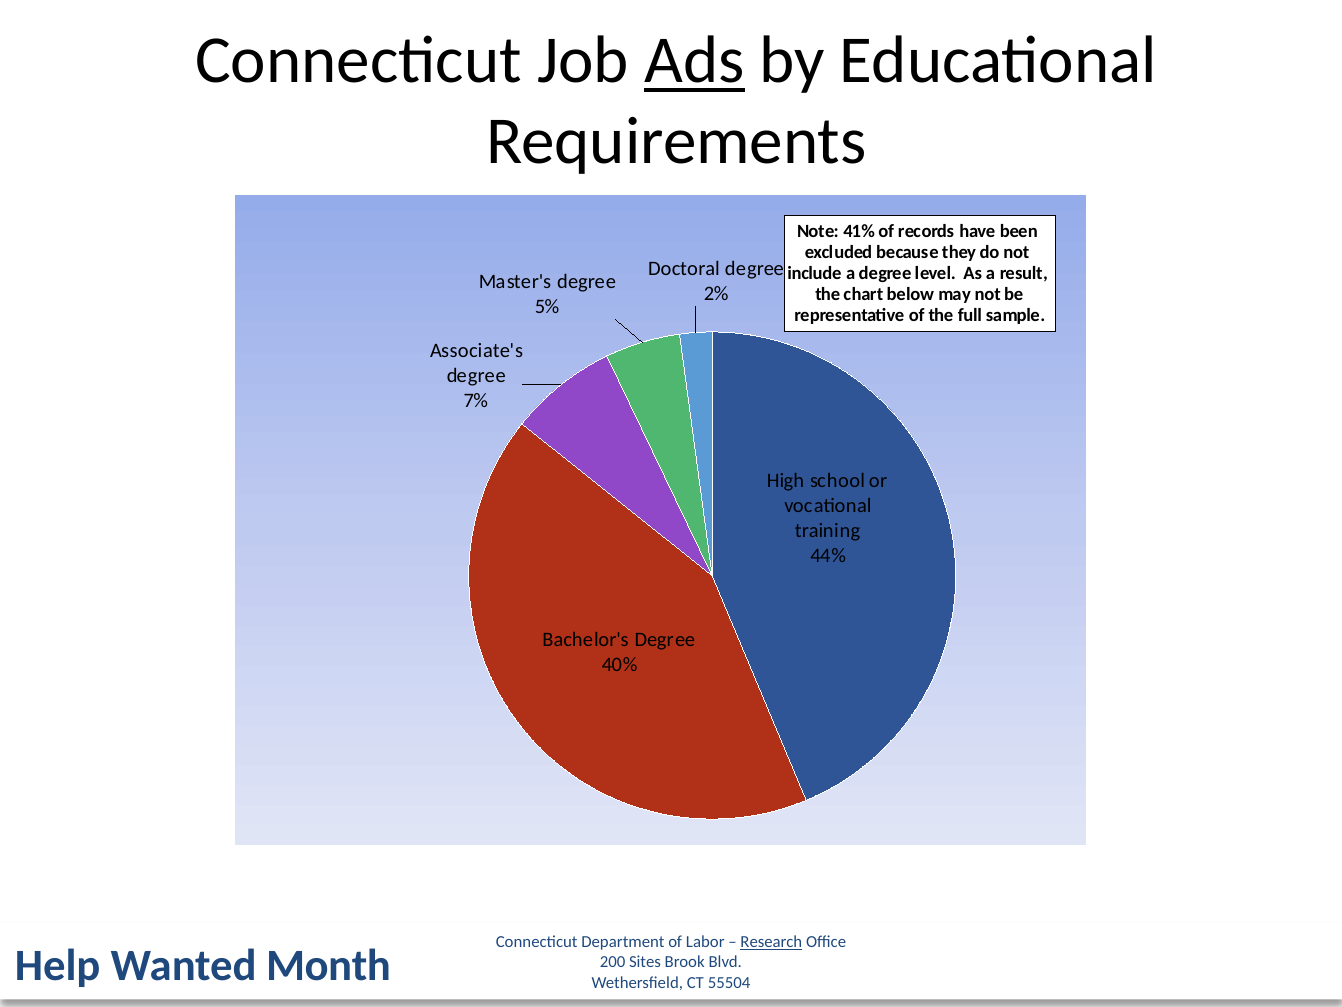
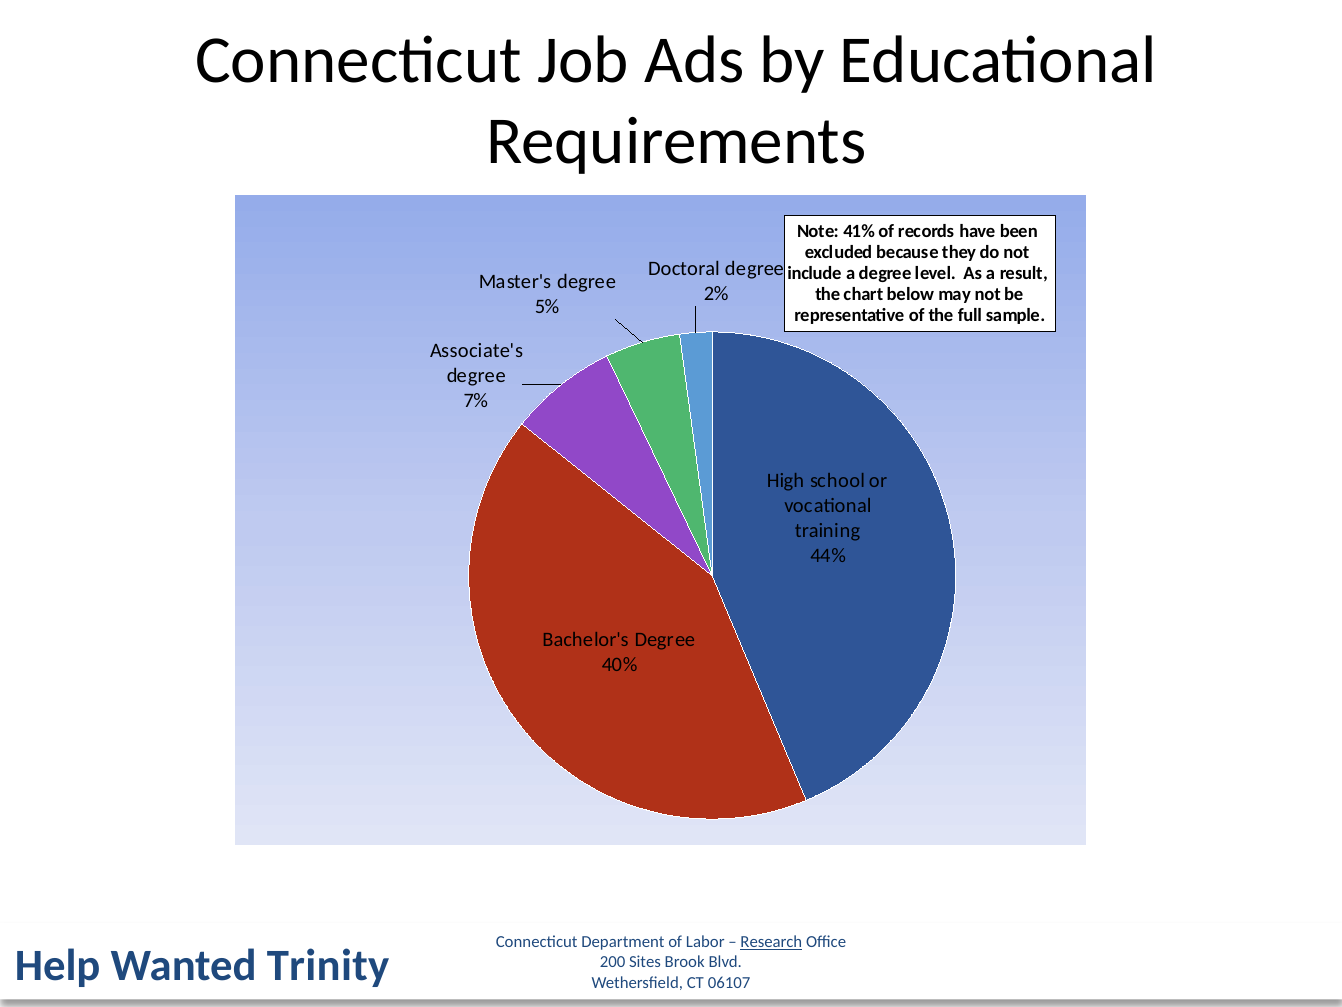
Ads underline: present -> none (694, 61)
Month: Month -> Trinity (328, 965)
55504: 55504 -> 06107 (729, 982)
